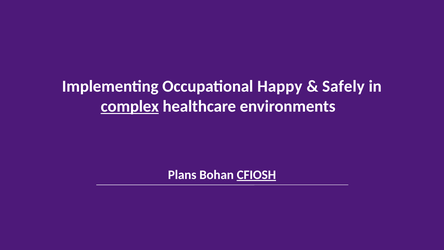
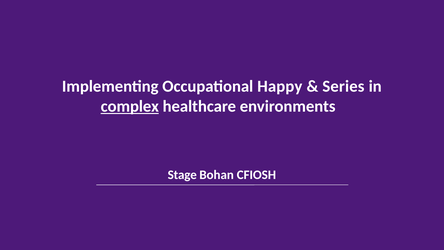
Safely: Safely -> Series (343, 86)
Plans: Plans -> Stage (182, 175)
CFIOSH underline: present -> none (256, 175)
